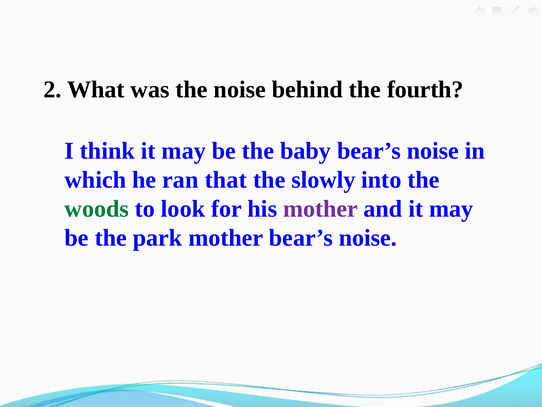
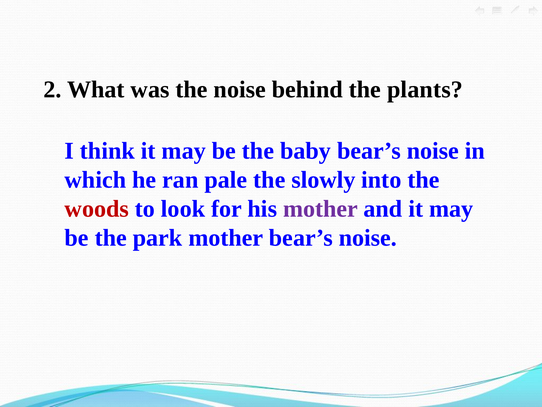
fourth: fourth -> plants (425, 89)
that: that -> pale (226, 180)
woods colour: green -> red (97, 209)
